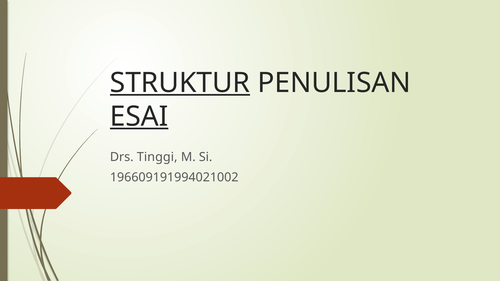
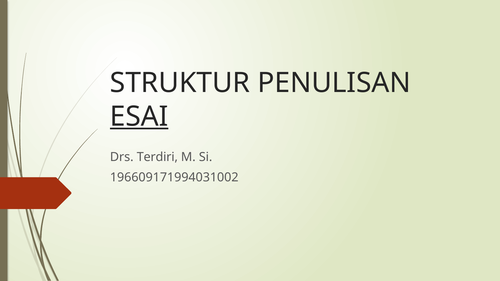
STRUKTUR underline: present -> none (180, 83)
Tinggi: Tinggi -> Terdiri (157, 157)
196609191994021002: 196609191994021002 -> 196609171994031002 (174, 177)
